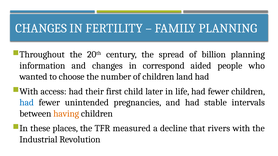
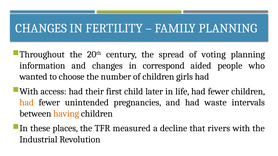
billion: billion -> voting (214, 55)
land: land -> girls (185, 77)
had colour: blue -> orange (27, 103)
stable: stable -> waste (215, 103)
